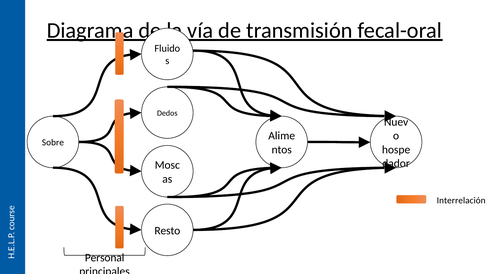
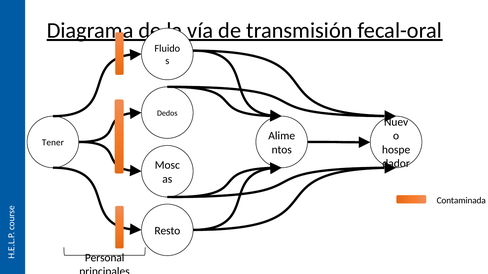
Sobre: Sobre -> Tener (53, 143)
Interrelación: Interrelación -> Contaminada (461, 201)
